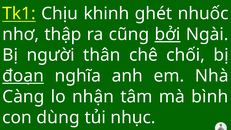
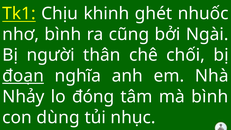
nhơ thập: thập -> bình (63, 34)
bởi underline: present -> none (168, 34)
Càng: Càng -> Nhảy (23, 97)
nhận: nhận -> đóng (93, 97)
